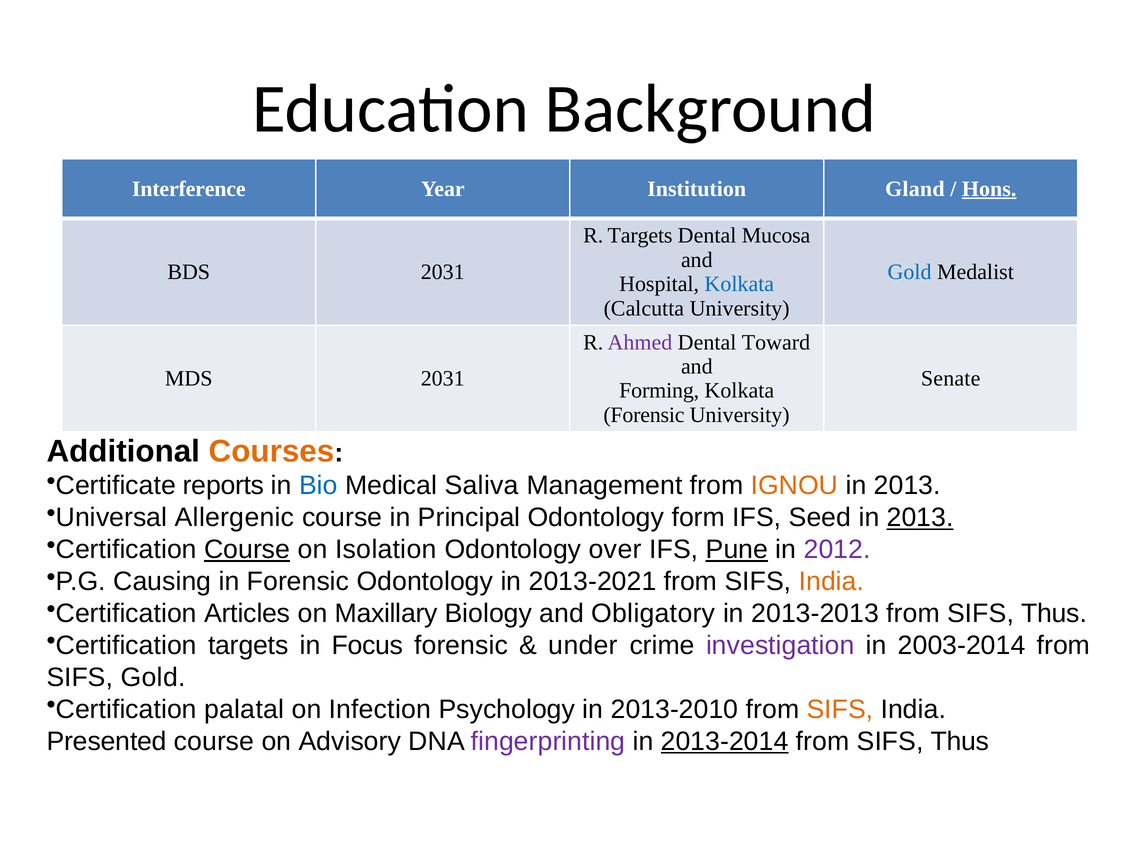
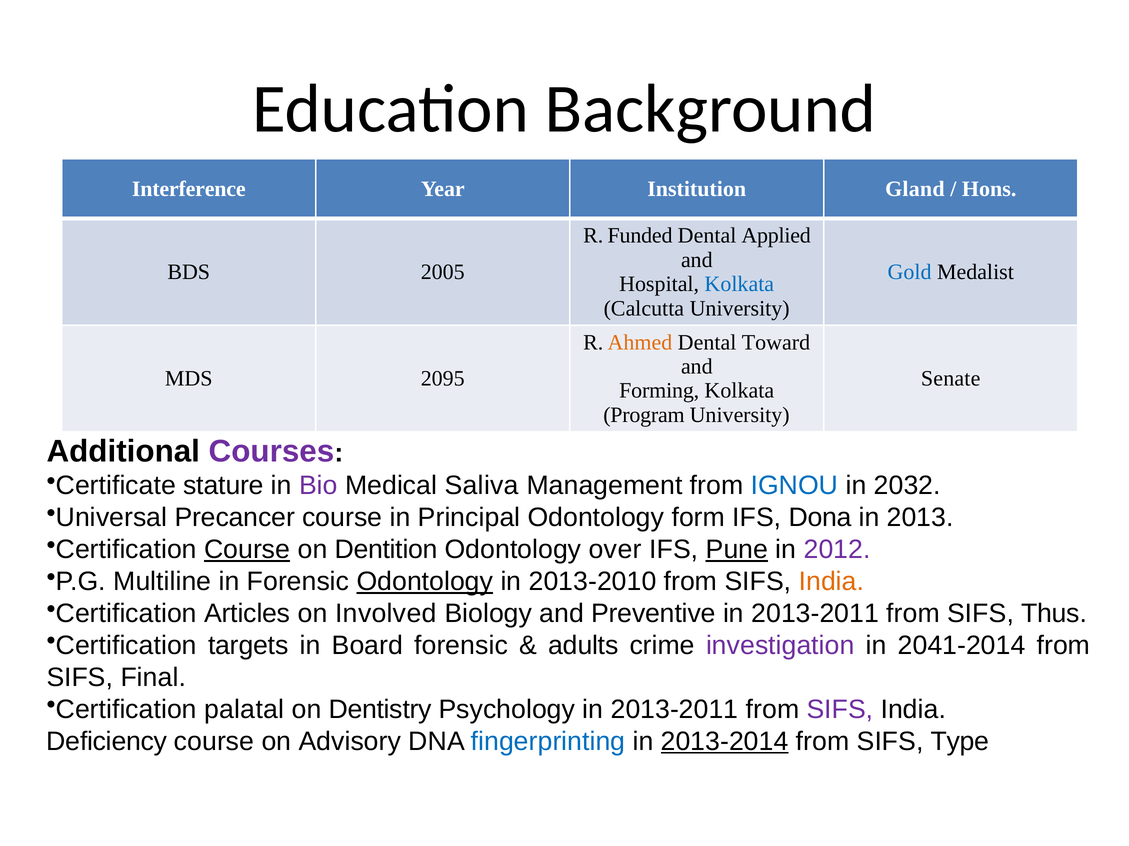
Hons underline: present -> none (989, 189)
R Targets: Targets -> Funded (640, 236)
Mucosa: Mucosa -> Applied (776, 236)
BDS 2031: 2031 -> 2005 (443, 272)
Ahmed colour: purple -> orange (640, 343)
MDS 2031: 2031 -> 2095 (443, 379)
Forensic: Forensic -> Program (644, 415)
Courses colour: orange -> purple (271, 452)
reports: reports -> stature (224, 486)
Bio colour: blue -> purple (318, 486)
IGNOU colour: orange -> blue (794, 486)
2013: 2013 -> 2032 (907, 486)
Allergenic: Allergenic -> Precancer (235, 518)
Seed: Seed -> Dona (820, 518)
2013 underline: present -> none (920, 518)
Isolation: Isolation -> Dentition (386, 550)
Causing: Causing -> Multiline (162, 582)
Odontology underline: none -> present (425, 582)
2013-2021: 2013-2021 -> 2013-2010 (593, 582)
Maxillary: Maxillary -> Involved (386, 614)
Obligatory: Obligatory -> Preventive (653, 614)
2013-2013: 2013-2013 -> 2013-2011 (815, 614)
Focus: Focus -> Board (367, 646)
under: under -> adults (583, 646)
2003-2014: 2003-2014 -> 2041-2014 (962, 646)
SIFS Gold: Gold -> Final (153, 678)
Infection: Infection -> Dentistry (380, 710)
Psychology in 2013-2010: 2013-2010 -> 2013-2011 (674, 710)
SIFS colour: orange -> purple (840, 710)
Presented: Presented -> Deficiency (107, 742)
fingerprinting colour: purple -> blue (548, 742)
Thus: Thus -> Type (960, 742)
